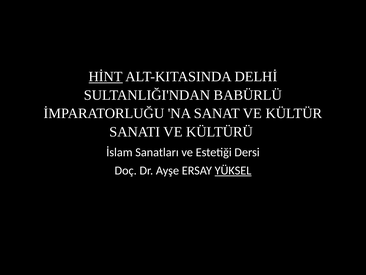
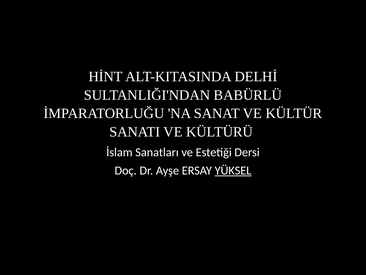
HİNT underline: present -> none (106, 77)
